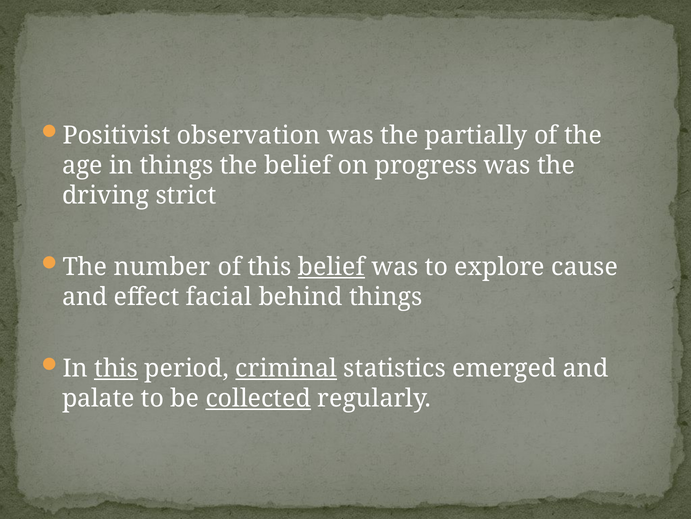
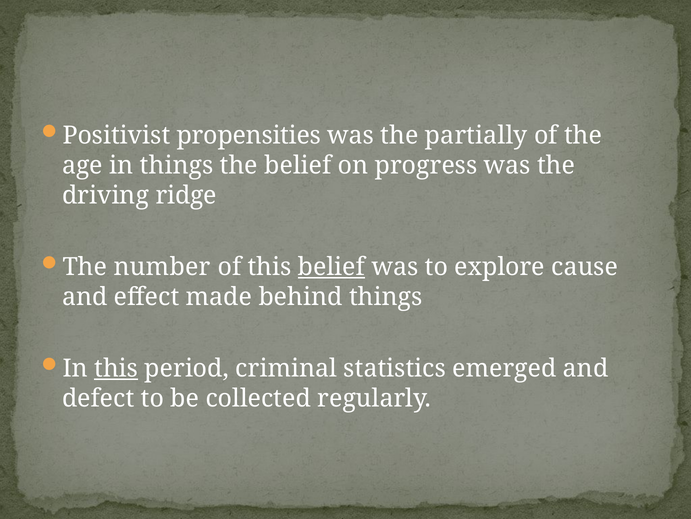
observation: observation -> propensities (249, 135)
strict: strict -> ridge (186, 195)
facial: facial -> made (219, 296)
criminal underline: present -> none (286, 368)
palate: palate -> defect (98, 398)
collected underline: present -> none (258, 398)
